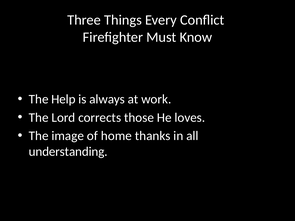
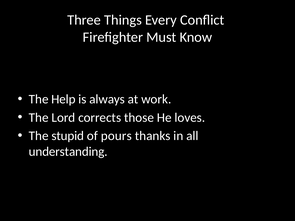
image: image -> stupid (68, 136)
home: home -> pours (116, 136)
